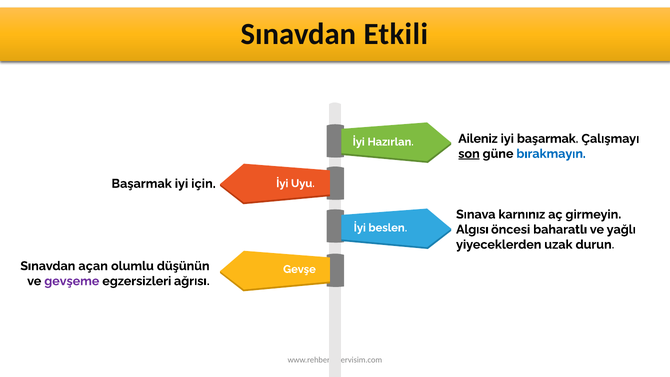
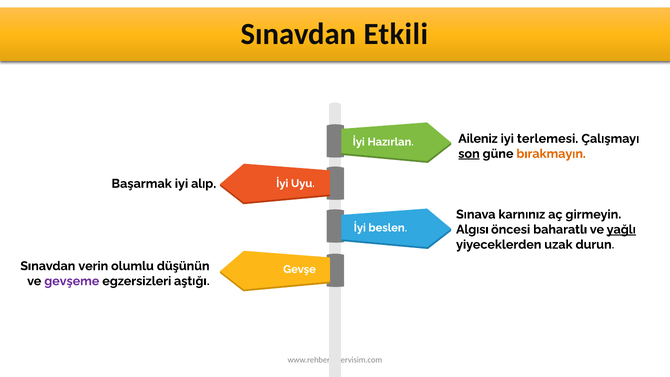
iyi başarmak: başarmak -> terlemesi (548, 139)
bırakmayın colour: blue -> orange (551, 154)
için: için -> alıp (204, 184)
yağlı underline: none -> present (621, 229)
açan: açan -> verin (93, 266)
ağrısı: ağrısı -> aştığı (192, 281)
